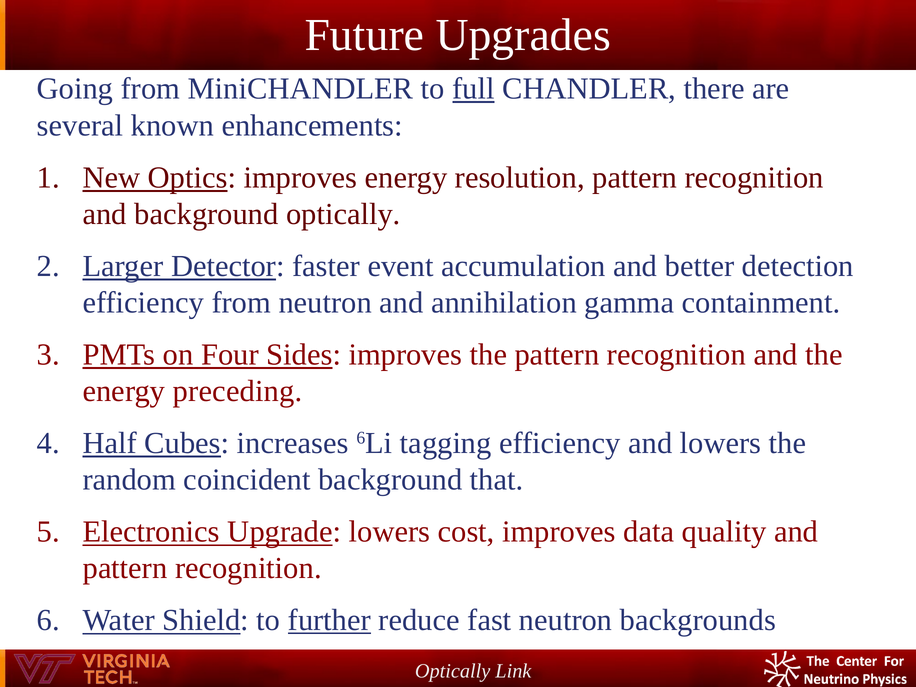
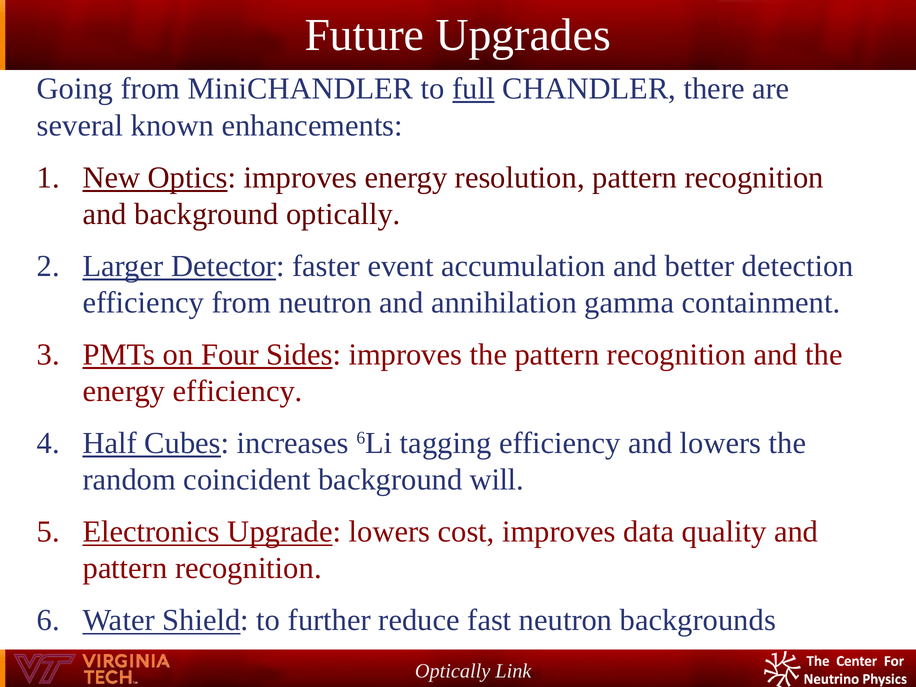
energy preceding: preceding -> efficiency (238, 391)
that: that -> will (497, 480)
further underline: present -> none (329, 620)
